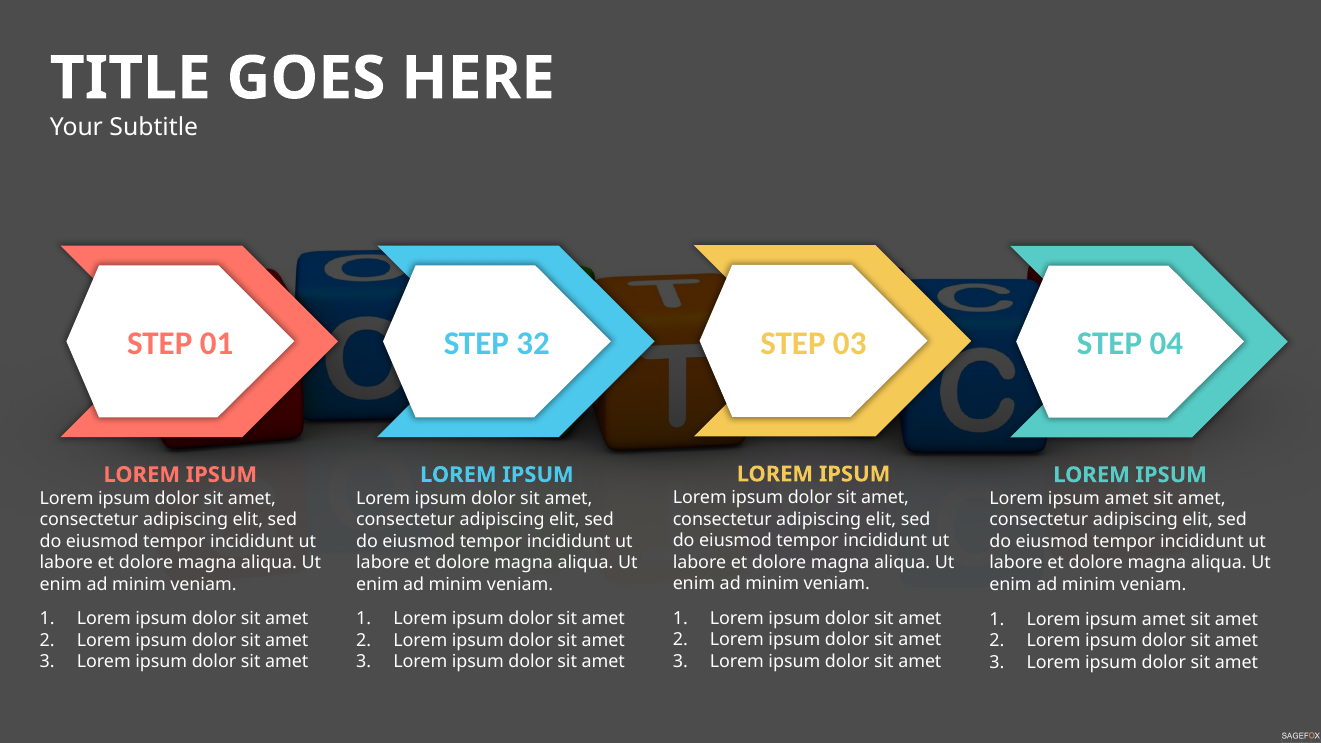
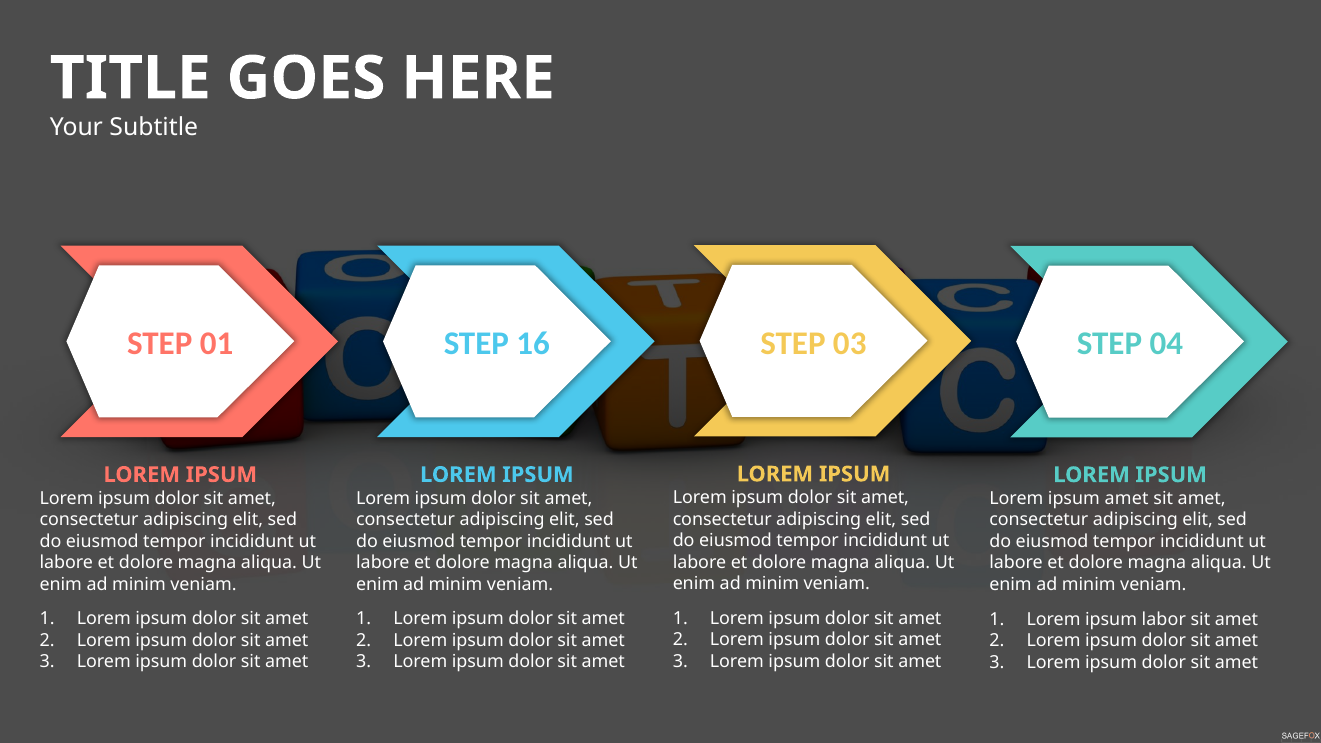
32: 32 -> 16 (533, 344)
amet: amet -> labor (1164, 619)
